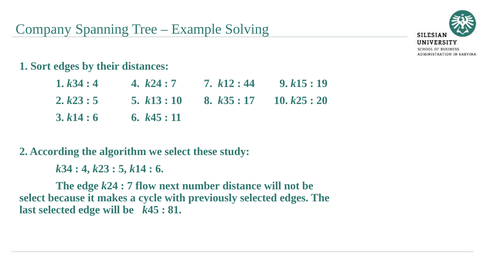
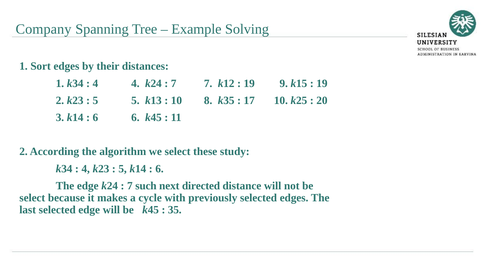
44: 44 -> 19 (249, 83)
flow: flow -> such (146, 186)
number: number -> directed (201, 186)
81: 81 -> 35 (175, 210)
